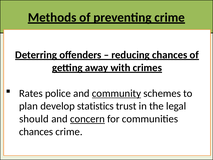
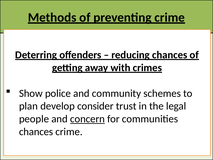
Rates: Rates -> Show (31, 93)
community underline: present -> none (116, 93)
statistics: statistics -> consider (95, 106)
should: should -> people (34, 119)
